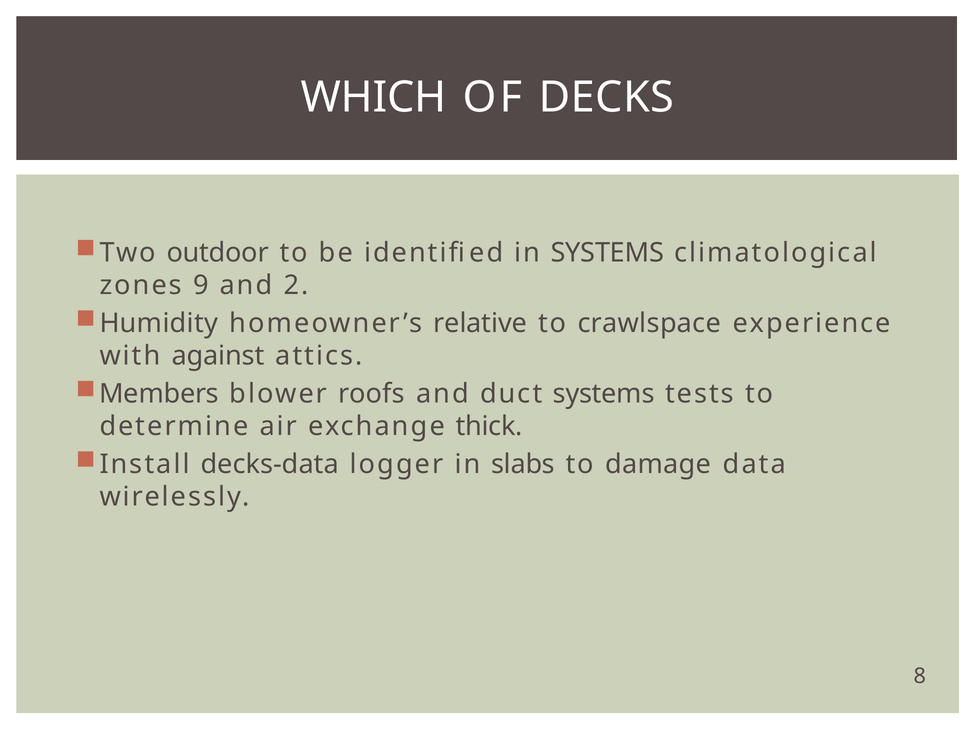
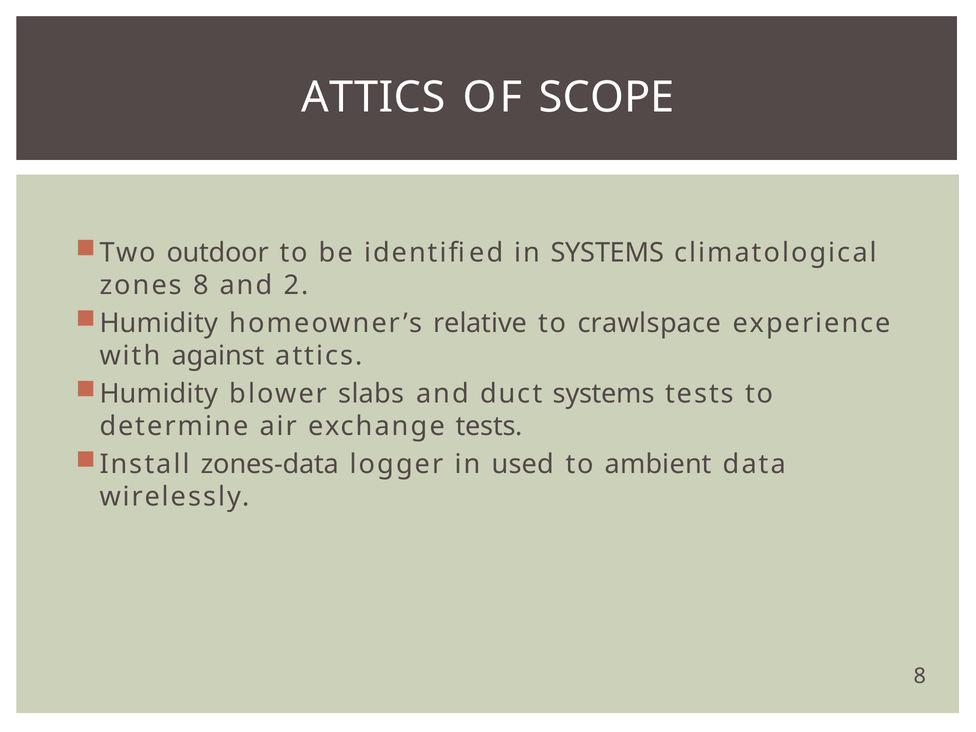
WHICH: WHICH -> ATTICS (373, 97)
DECKS: DECKS -> SCOPE (607, 97)
zones 9: 9 -> 8 (201, 285)
Members: Members -> Humidity (159, 394)
roofs: roofs -> slabs (371, 394)
exchange thick: thick -> tests (489, 427)
decks-data: decks-data -> zones-data (270, 464)
slabs: slabs -> used (523, 464)
damage: damage -> ambient (658, 464)
